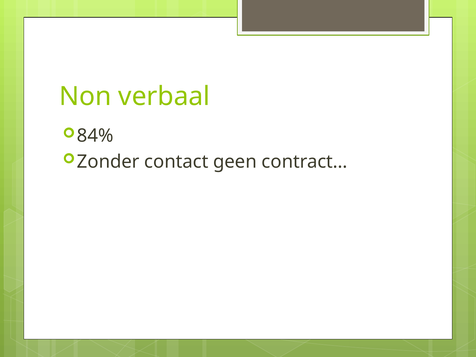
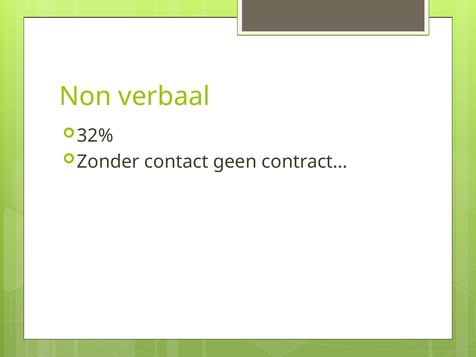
84%: 84% -> 32% (95, 136)
